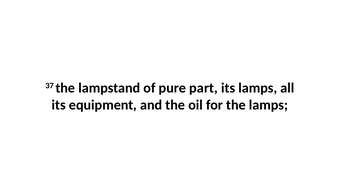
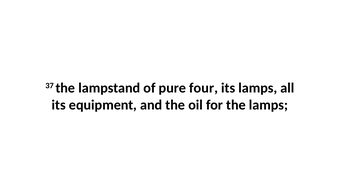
part: part -> four (204, 88)
